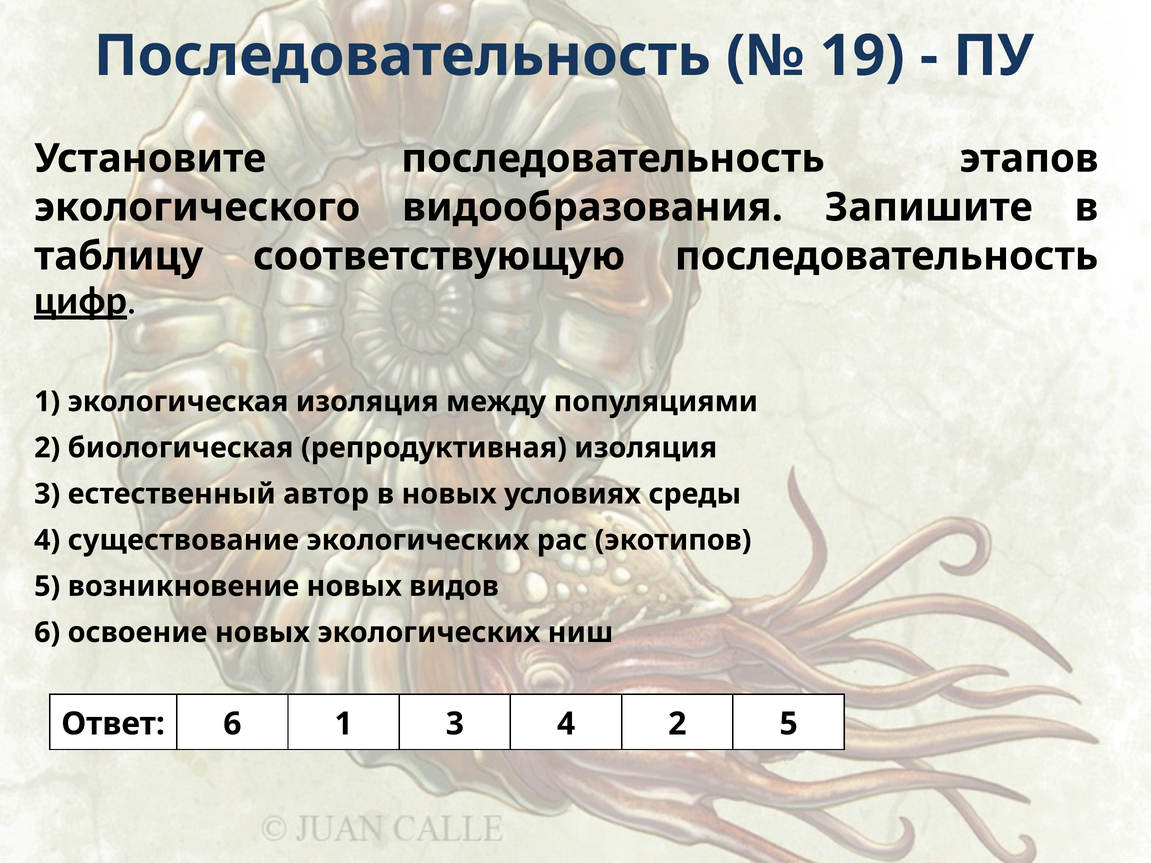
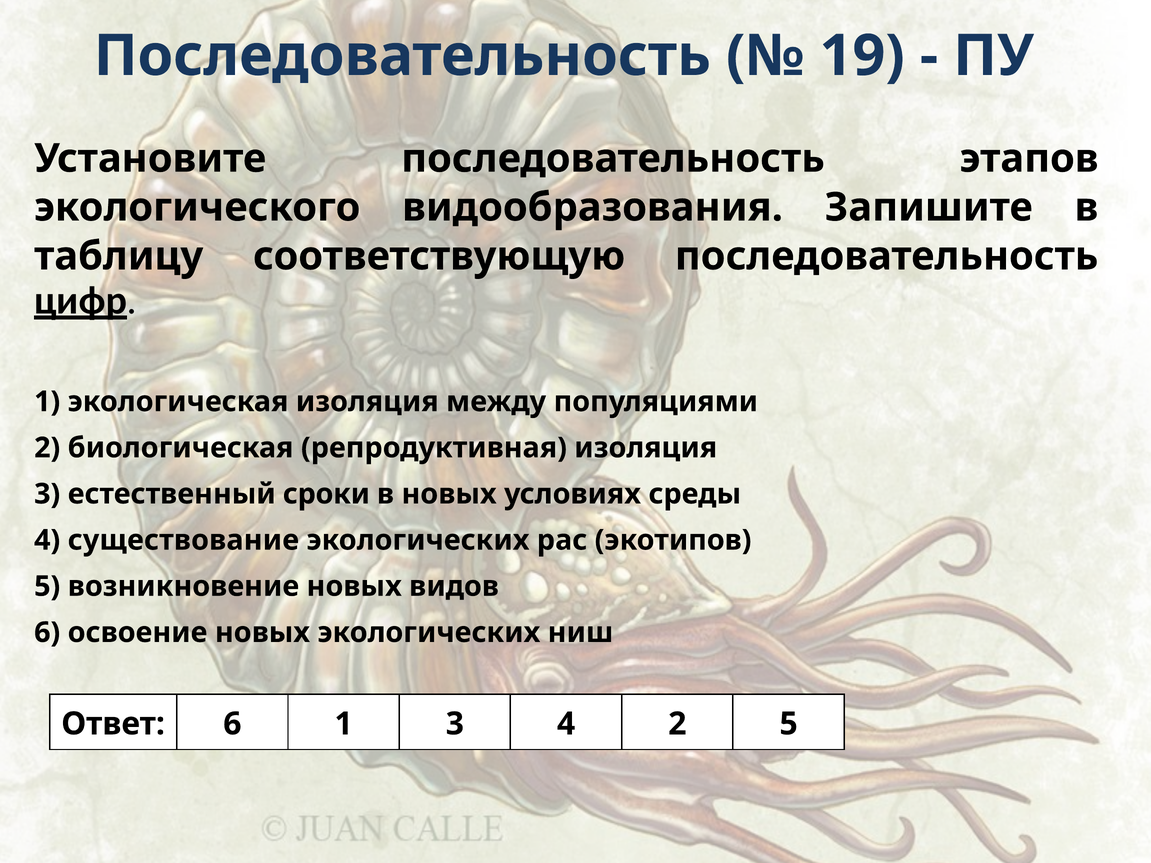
автор: автор -> сроки (326, 494)
